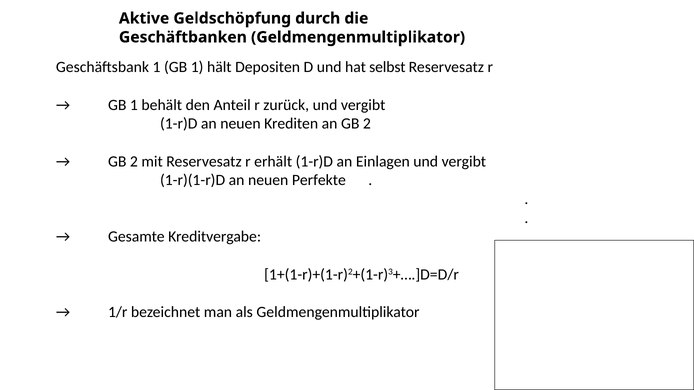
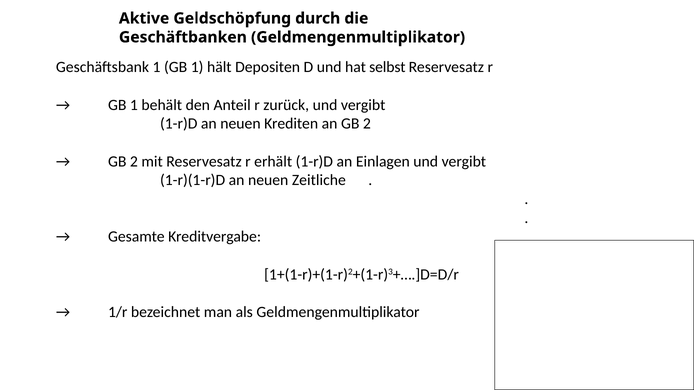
Perfekte: Perfekte -> Zeitliche (319, 180)
